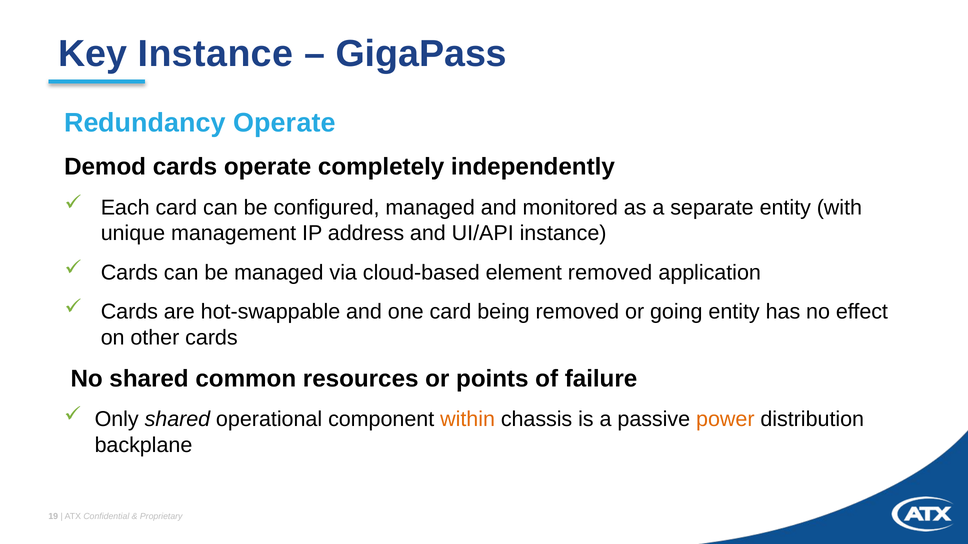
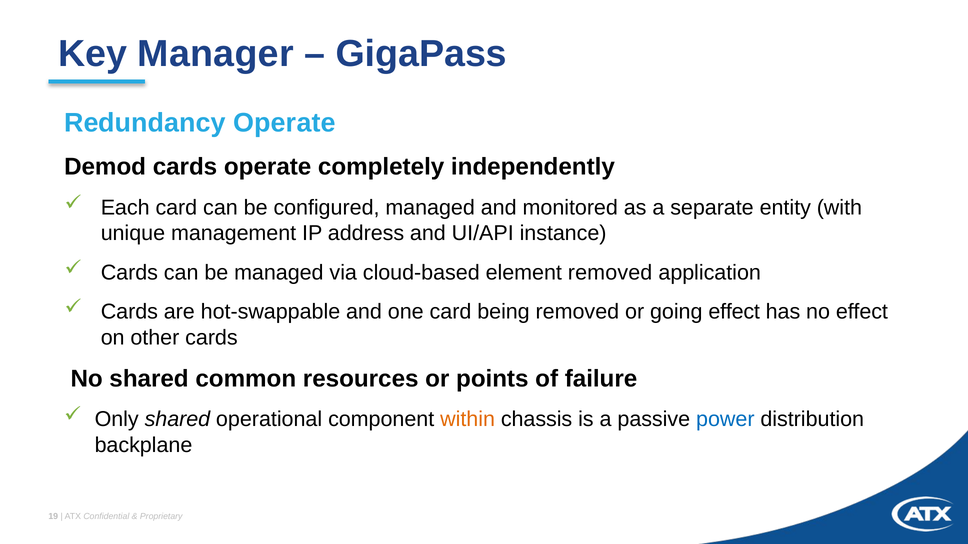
Key Instance: Instance -> Manager (216, 54)
going entity: entity -> effect (734, 312)
power colour: orange -> blue (725, 420)
